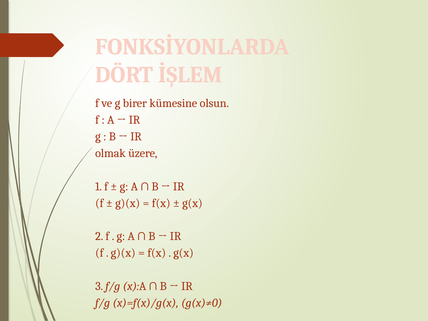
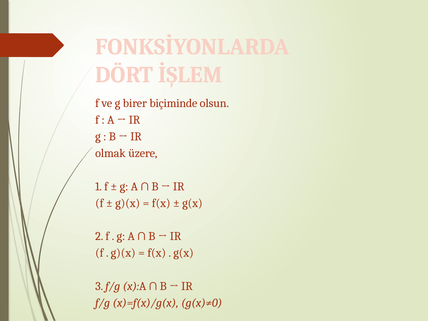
kümesine: kümesine -> biçiminde (173, 103)
